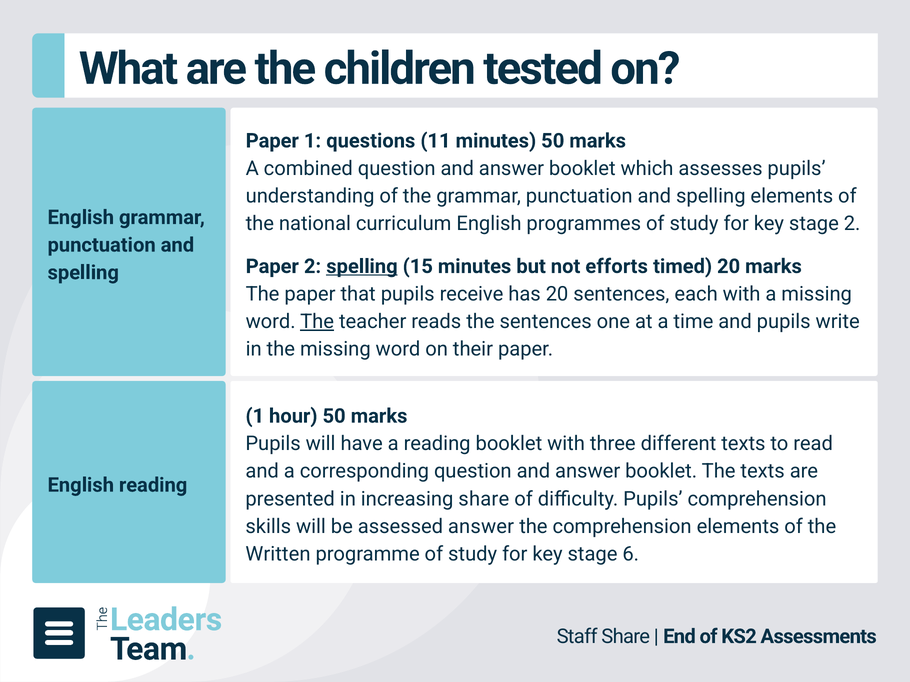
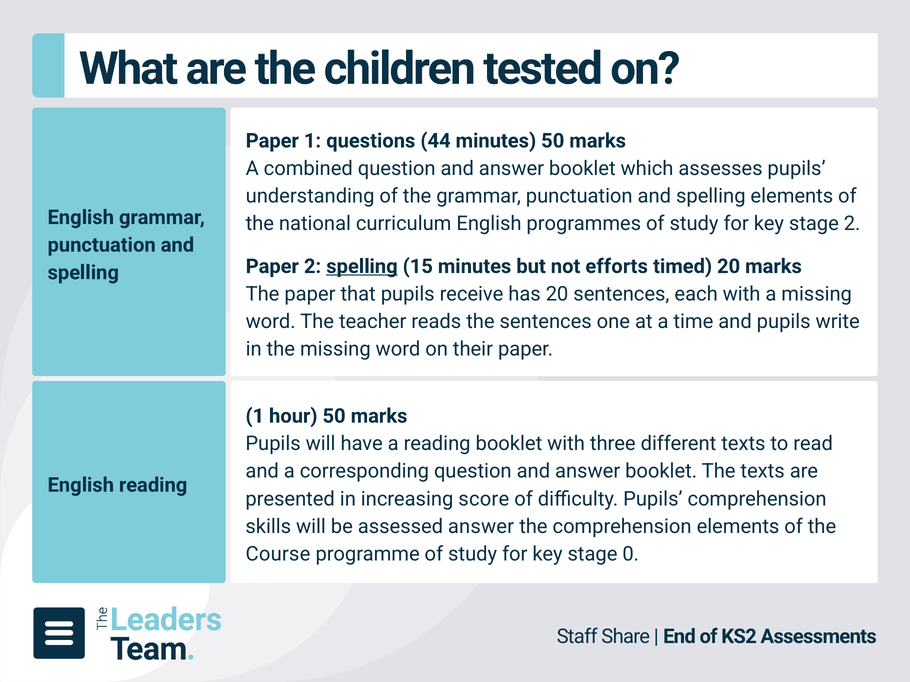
11: 11 -> 44 (436, 141)
The underline: present -> none (317, 322)
increasing share: share -> score (484, 499)
Written: Written -> Course (278, 554)
6: 6 -> 0 (631, 554)
